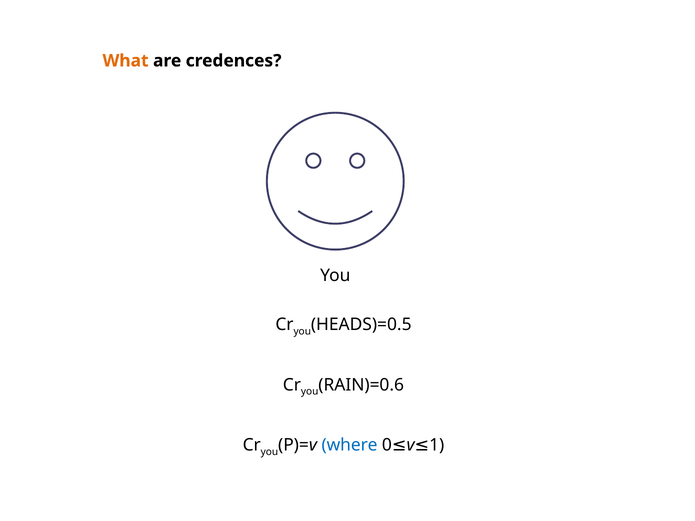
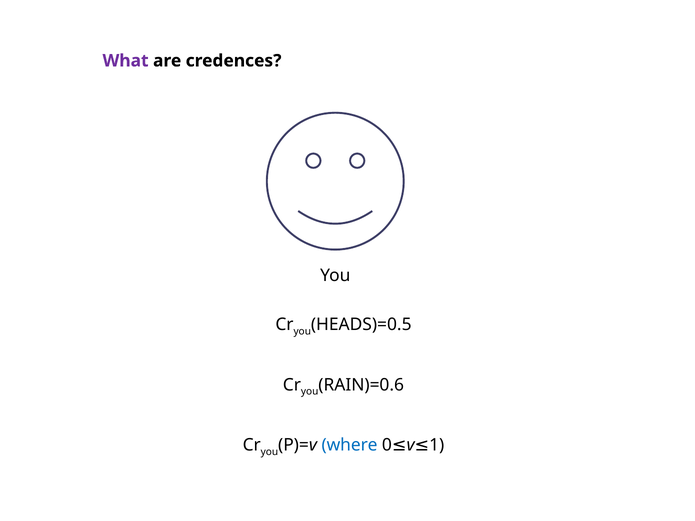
What colour: orange -> purple (126, 61)
